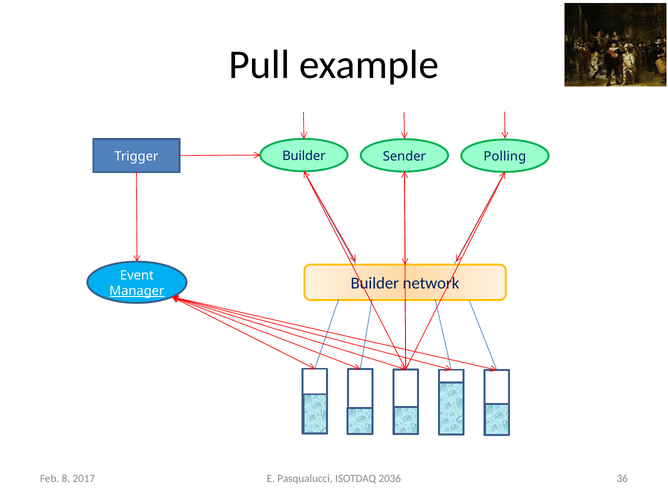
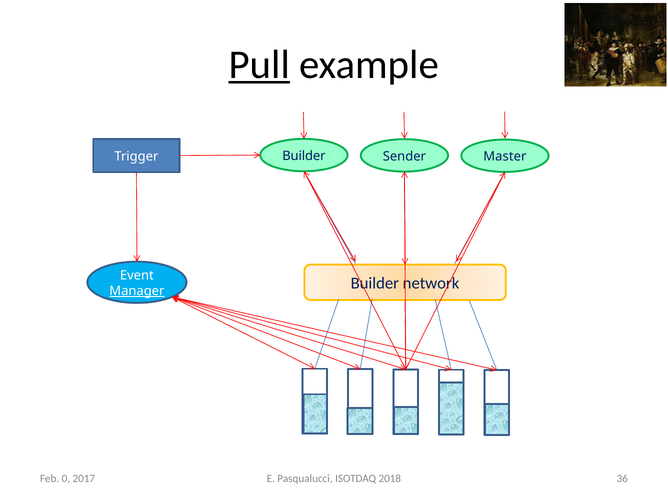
Pull underline: none -> present (259, 65)
Polling: Polling -> Master (505, 157)
8: 8 -> 0 (66, 478)
2036: 2036 -> 2018 (390, 478)
